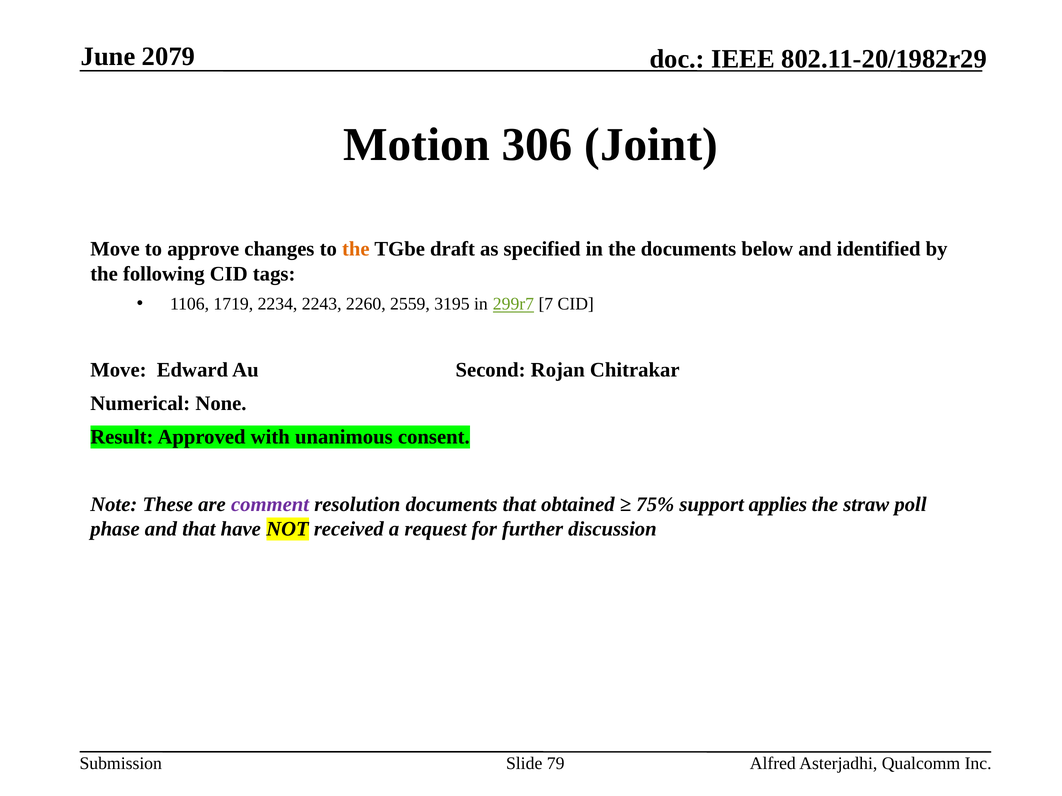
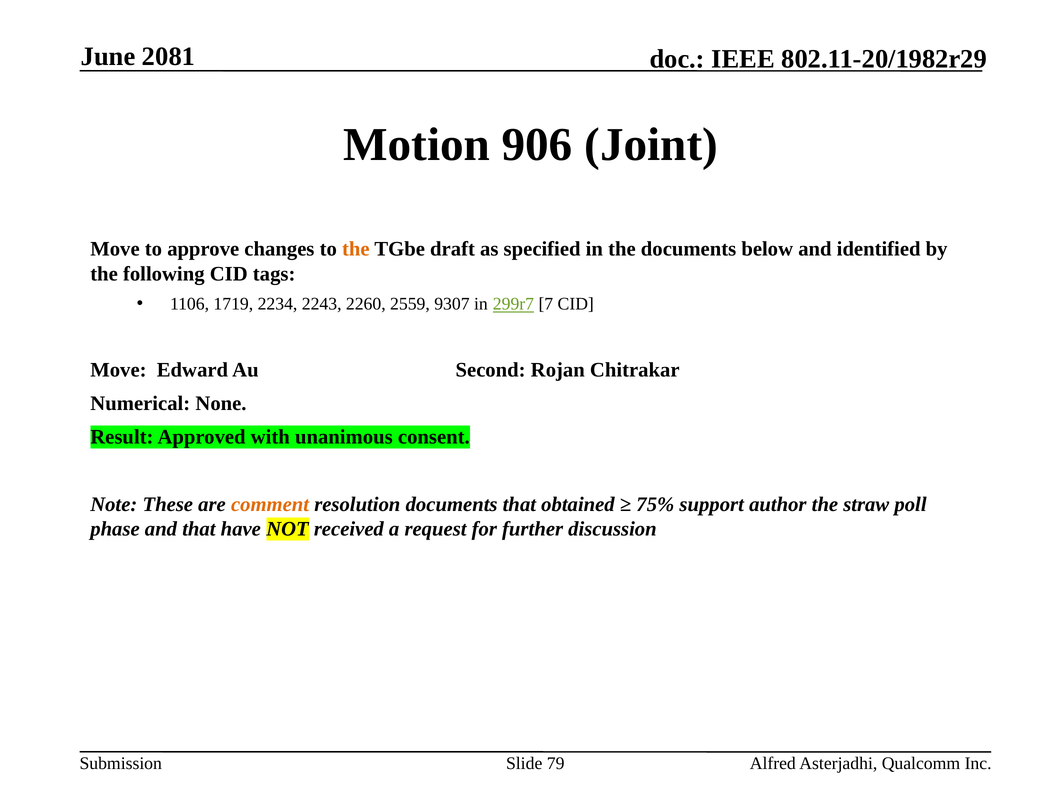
2079: 2079 -> 2081 (169, 56)
306: 306 -> 906 (537, 145)
3195: 3195 -> 9307 (452, 304)
comment colour: purple -> orange (270, 505)
applies: applies -> author (778, 505)
